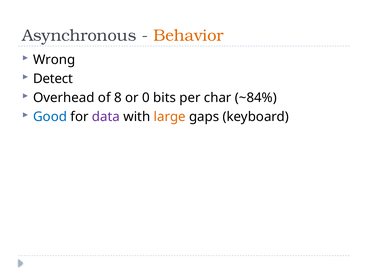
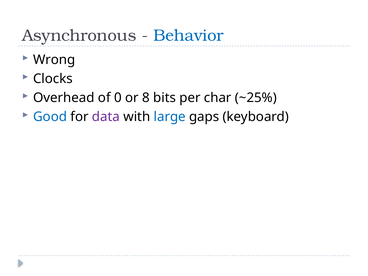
Behavior colour: orange -> blue (188, 35)
Detect: Detect -> Clocks (53, 79)
8: 8 -> 0 (118, 98)
0: 0 -> 8 (146, 98)
~84%: ~84% -> ~25% (256, 98)
large colour: orange -> blue (170, 117)
